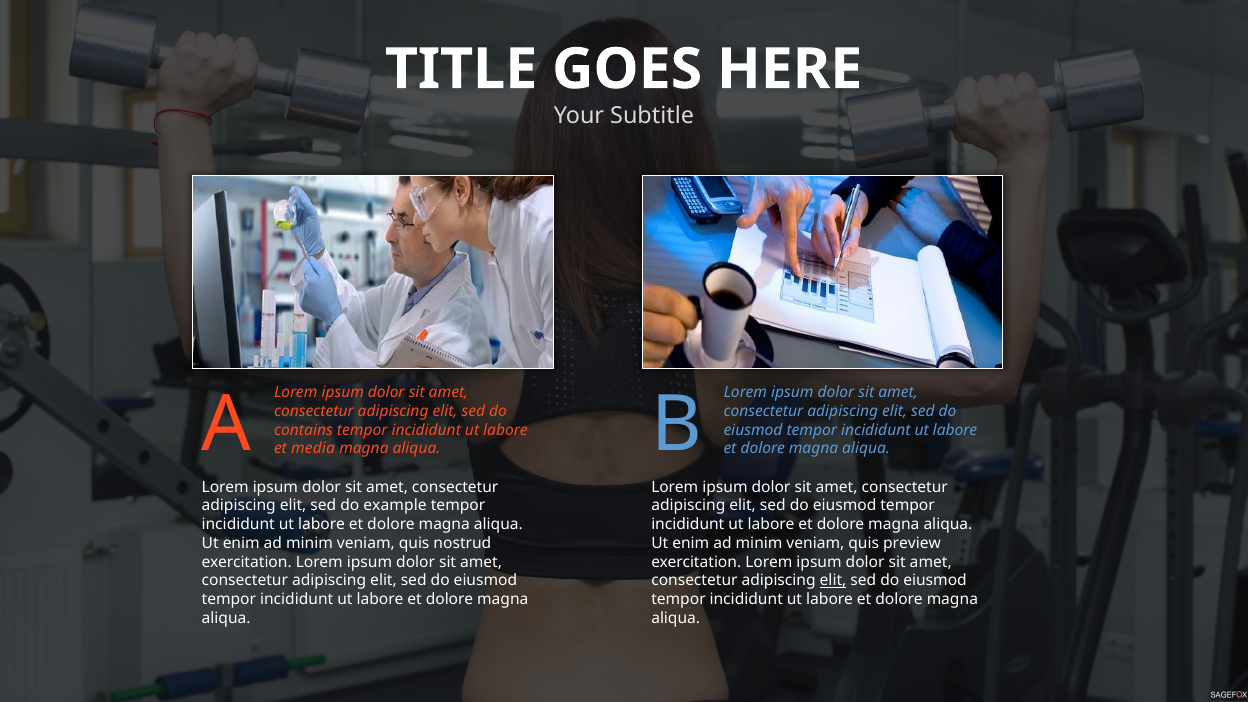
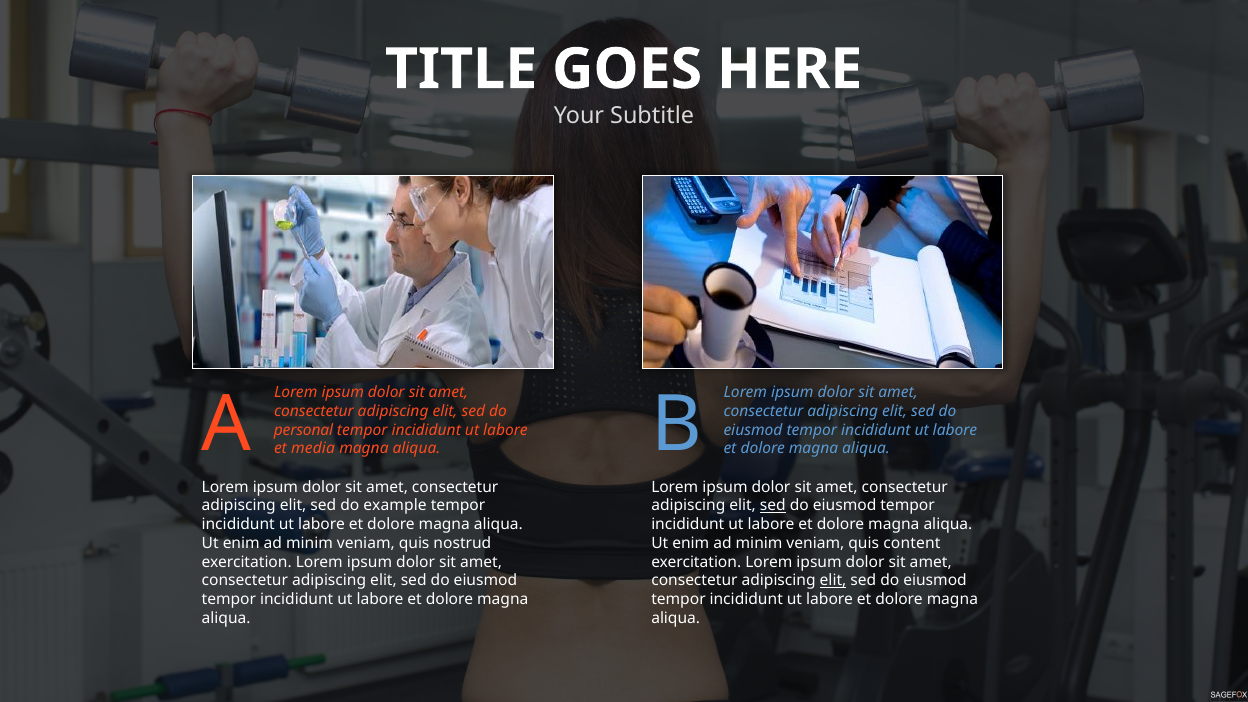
contains: contains -> personal (304, 430)
sed underline: none -> present (773, 506)
preview: preview -> content (912, 543)
